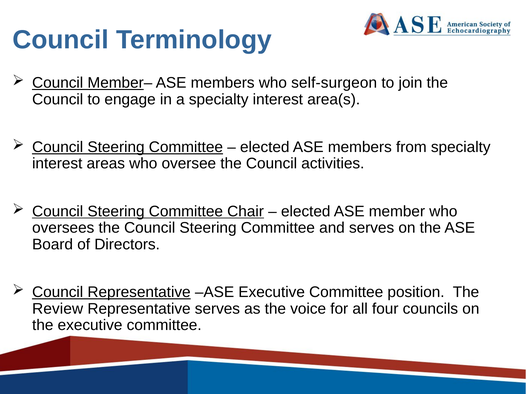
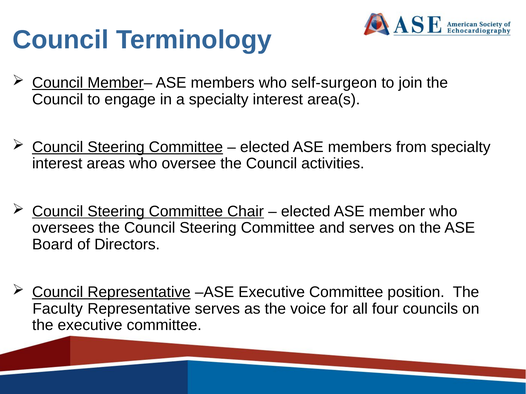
Review: Review -> Faculty (58, 309)
